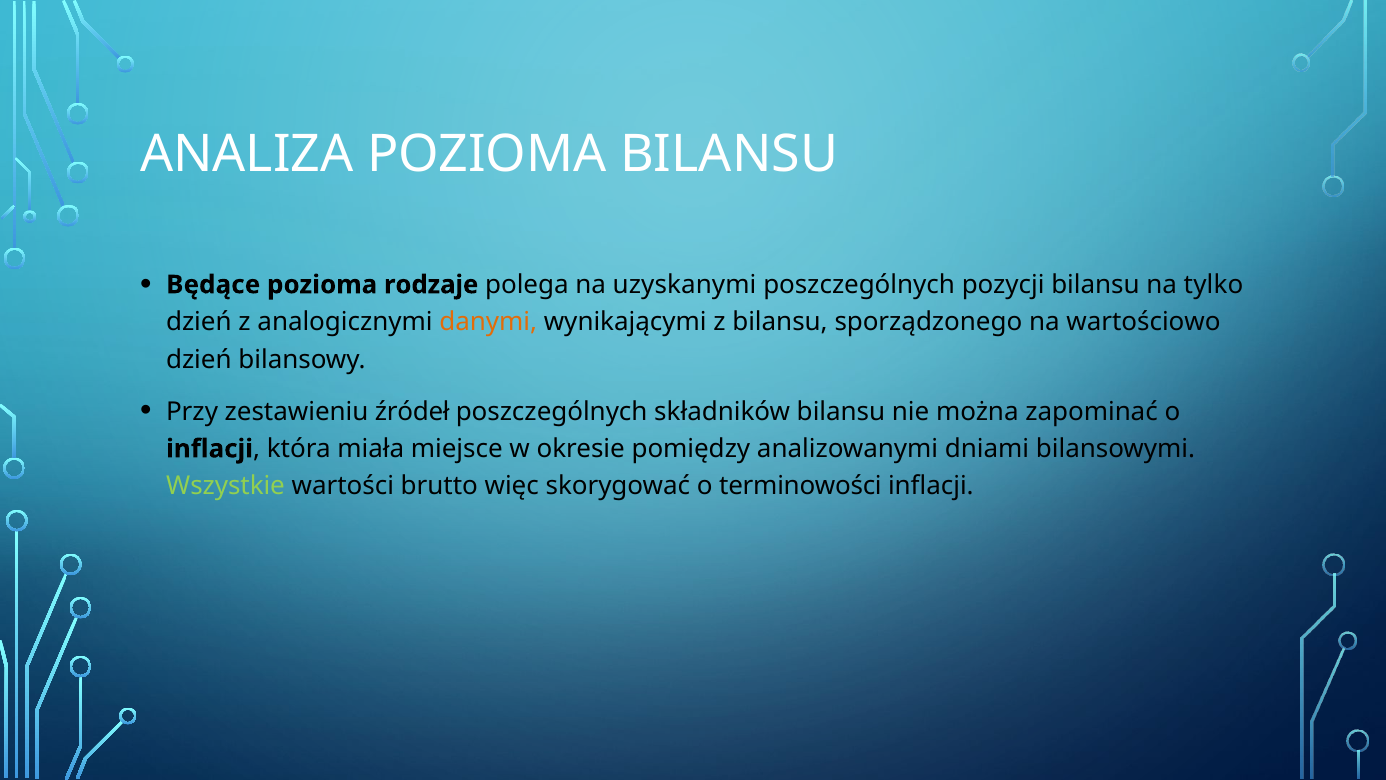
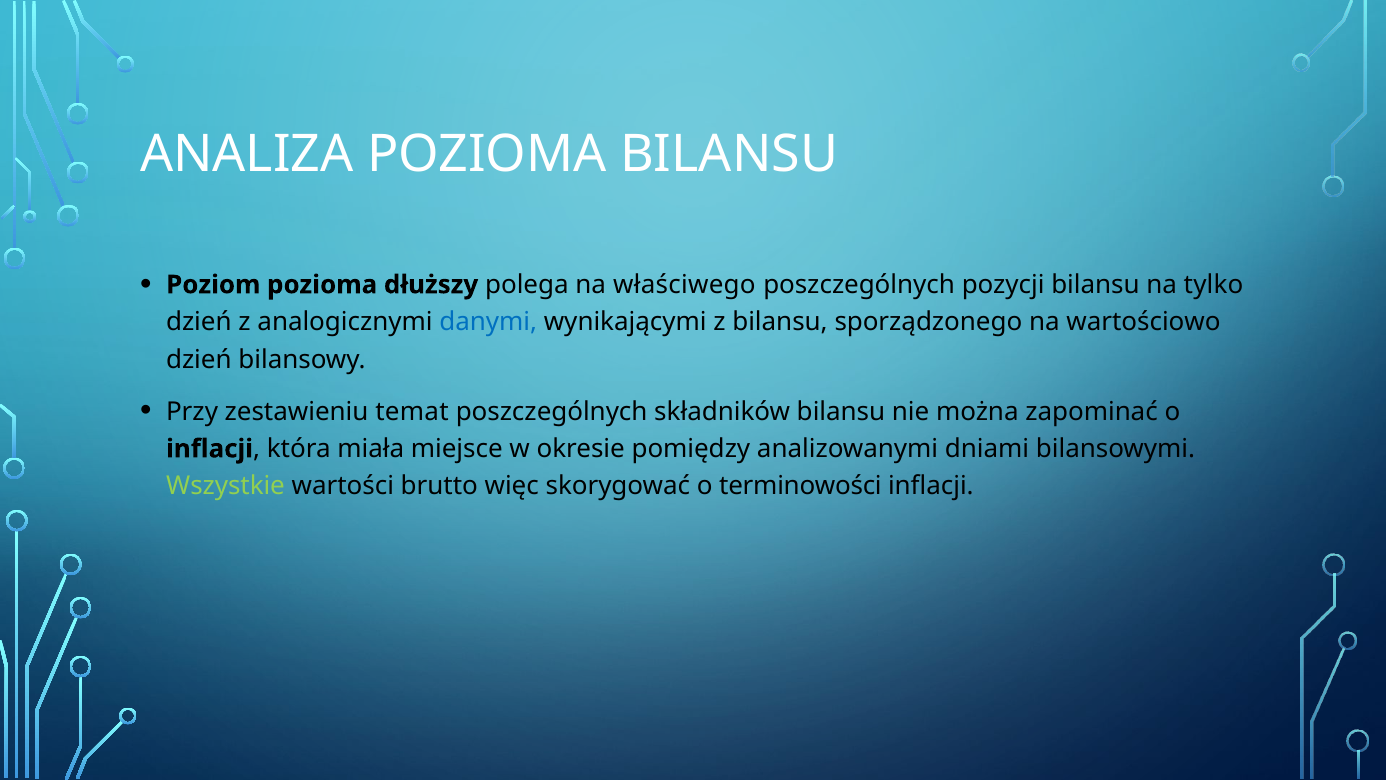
Będące: Będące -> Poziom (213, 285)
rodzaje: rodzaje -> dłuższy (431, 285)
uzyskanymi: uzyskanymi -> właściwego (684, 285)
danymi colour: orange -> blue (488, 322)
źródeł: źródeł -> temat (412, 411)
